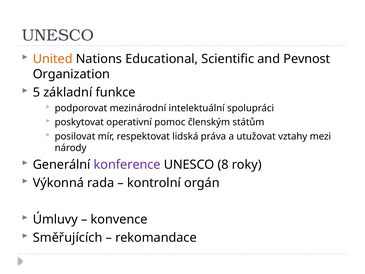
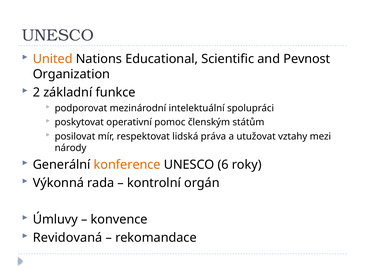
5: 5 -> 2 (36, 92)
konference colour: purple -> orange (127, 164)
8: 8 -> 6 (223, 164)
Směřujících: Směřujících -> Revidovaná (68, 237)
